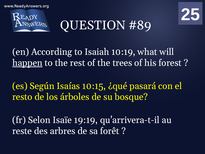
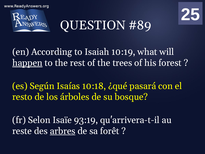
10:15: 10:15 -> 10:18 (94, 86)
19:19: 19:19 -> 93:19 (86, 120)
arbres underline: none -> present (63, 131)
